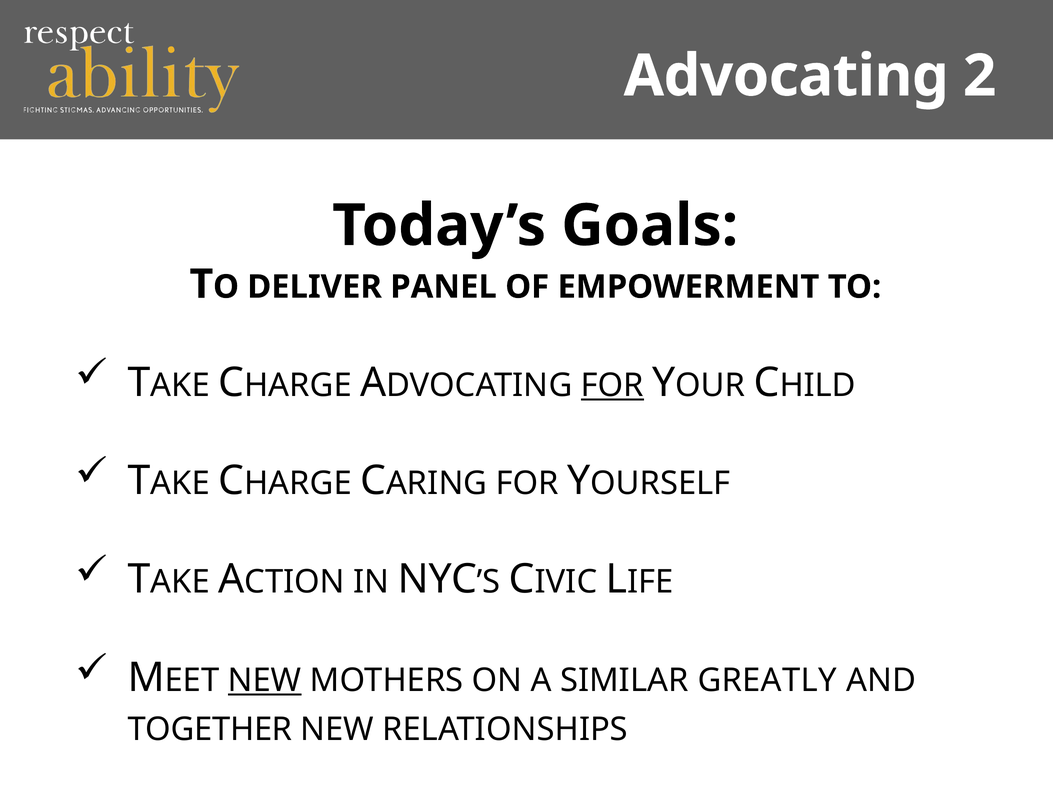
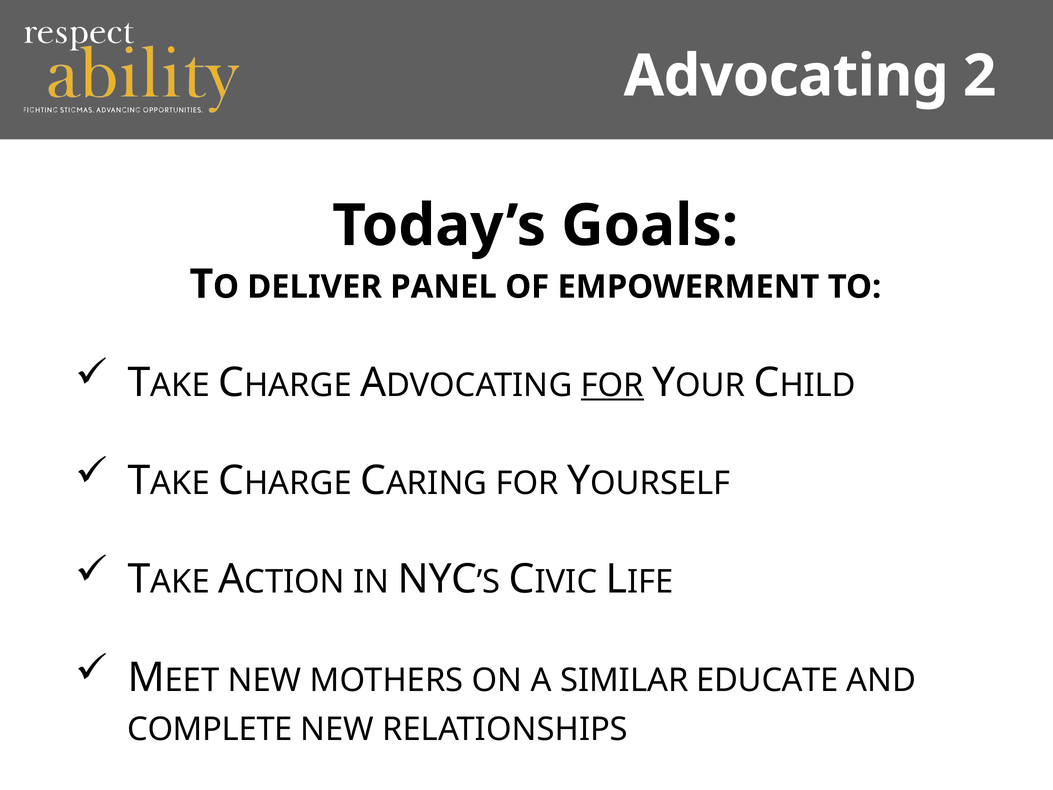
NEW underline: present -> none (265, 680)
GREATLY: GREATLY -> EDUCATE (767, 680)
TOGETHER: TOGETHER -> COMPLETE (210, 729)
